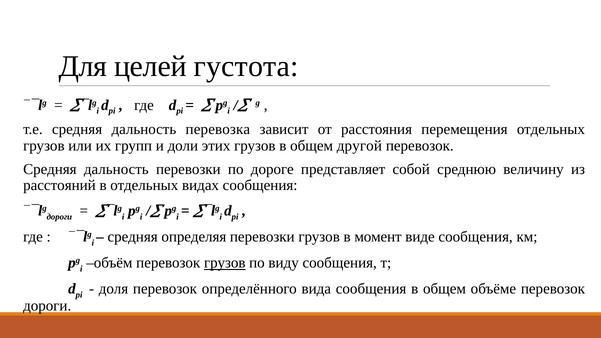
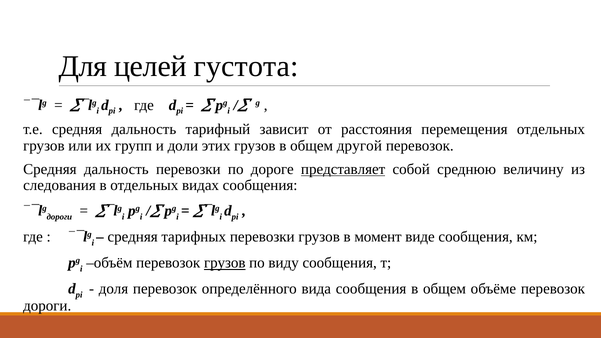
перевозка: перевозка -> тарифный (218, 129)
представляет underline: none -> present (343, 169)
расстояний: расстояний -> следования (59, 186)
определяя: определяя -> тарифных (194, 237)
